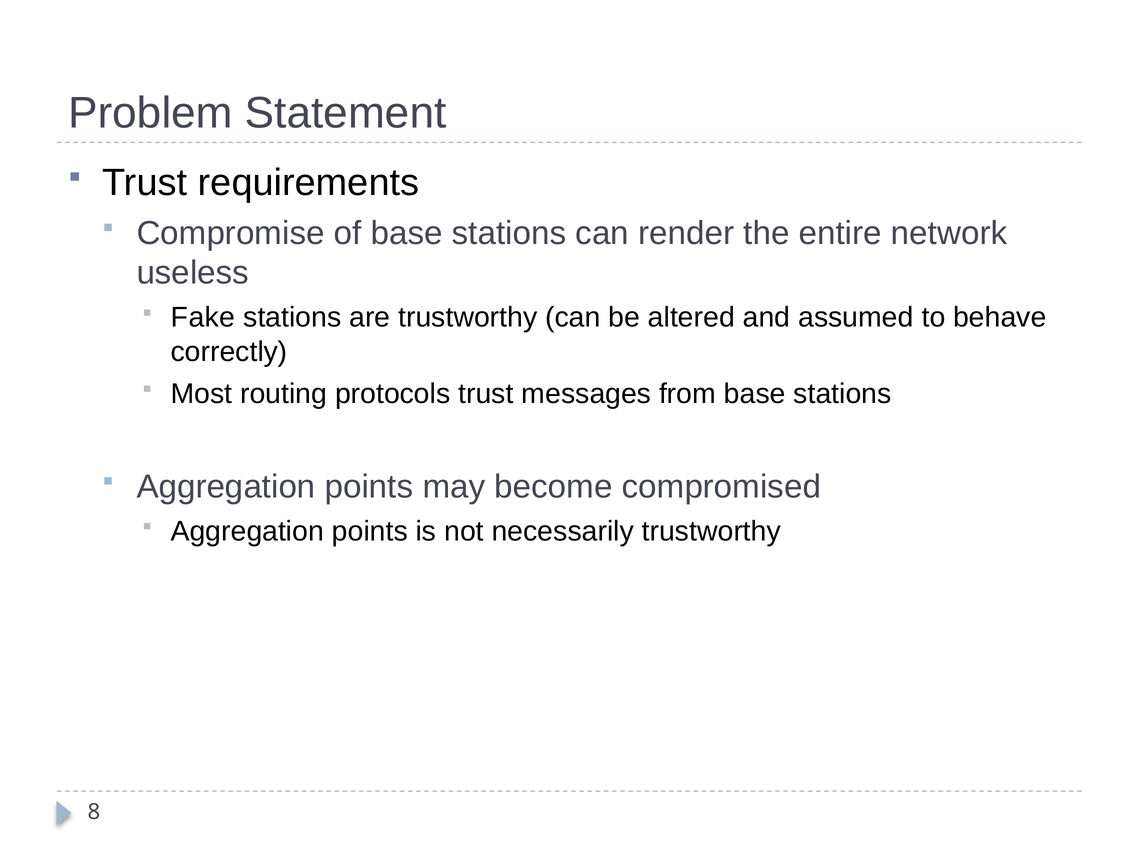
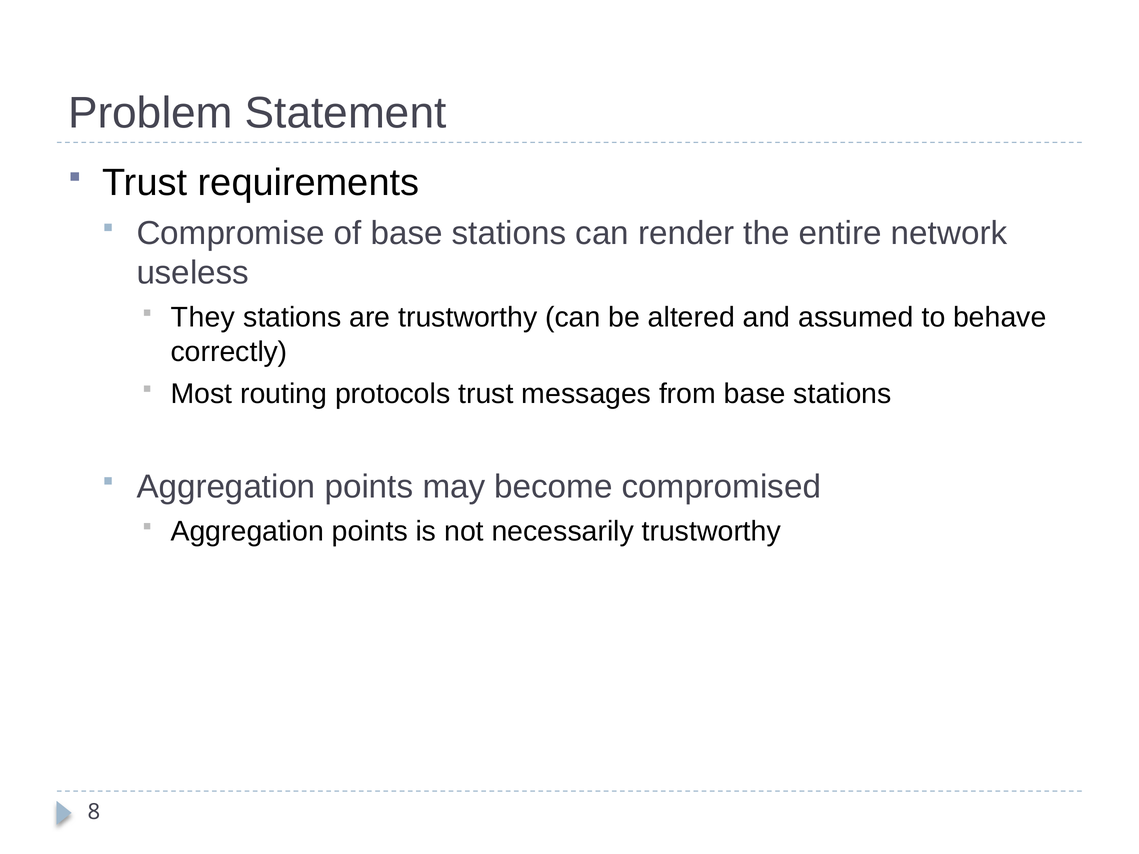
Fake: Fake -> They (203, 318)
